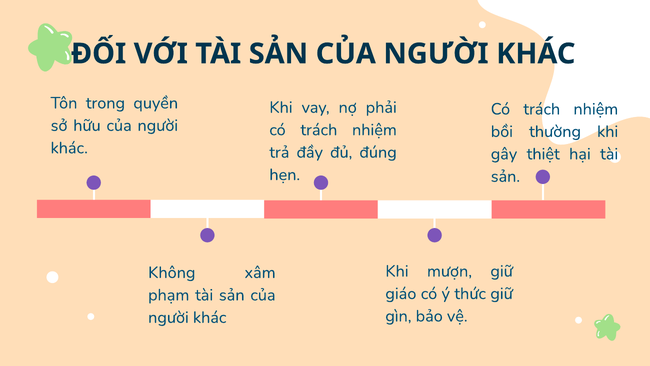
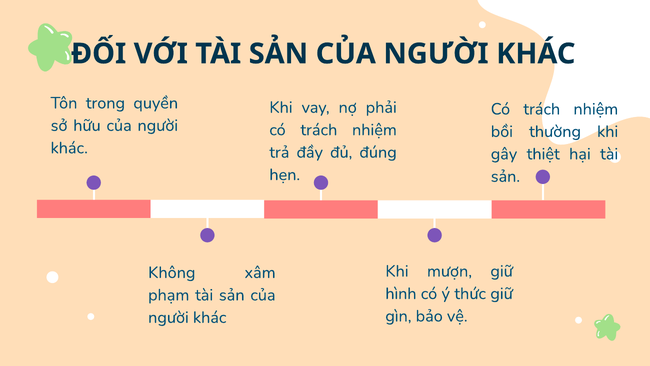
giáo: giáo -> hình (401, 293)
